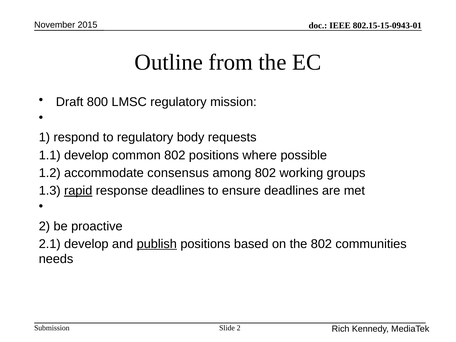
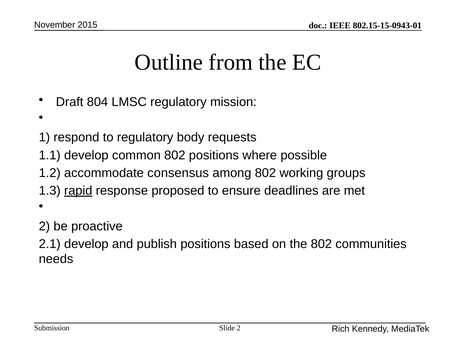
800: 800 -> 804 (97, 102)
response deadlines: deadlines -> proposed (178, 191)
publish underline: present -> none (157, 244)
